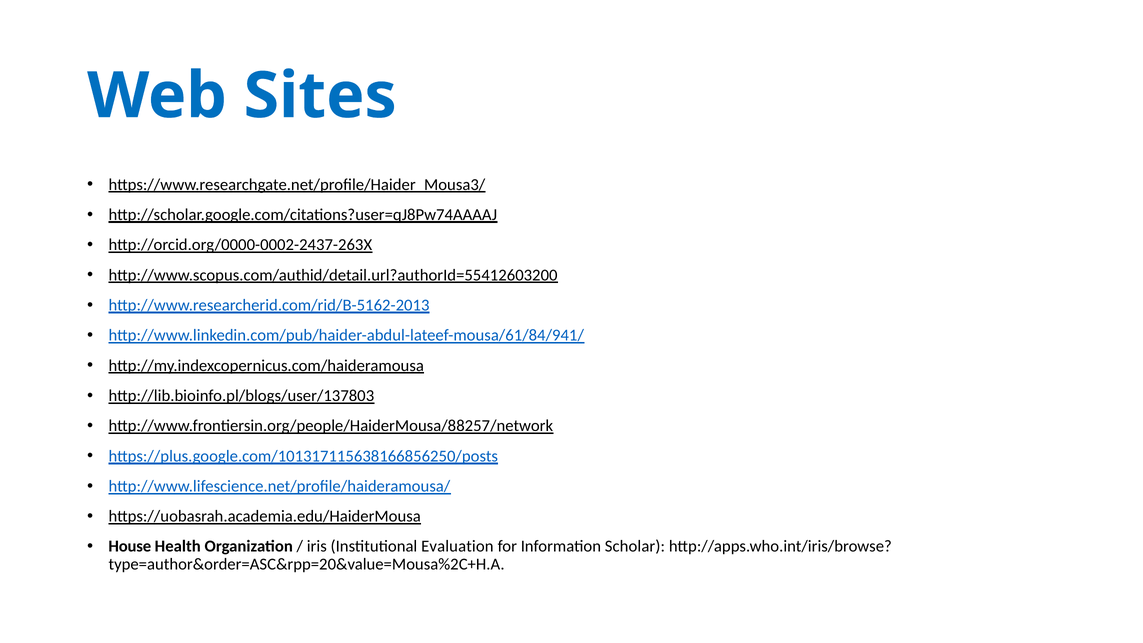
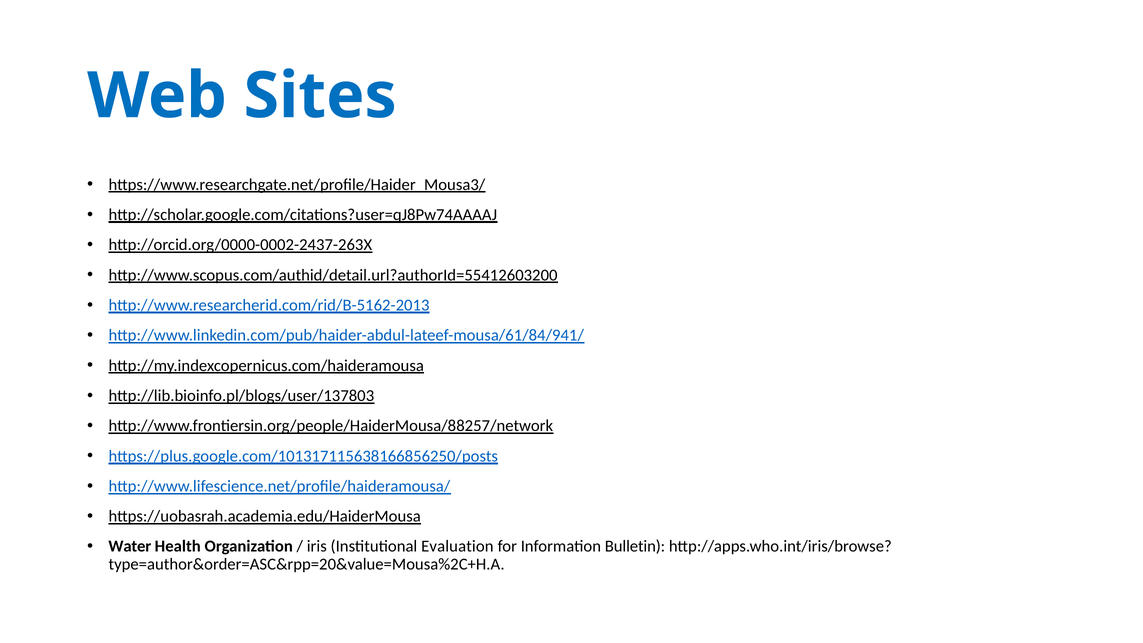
House: House -> Water (130, 546)
Scholar: Scholar -> Bulletin (635, 546)
